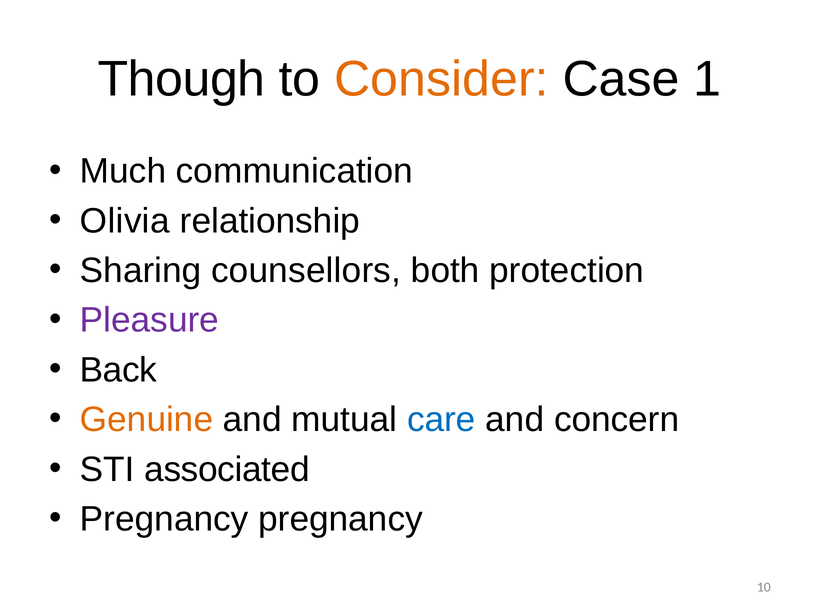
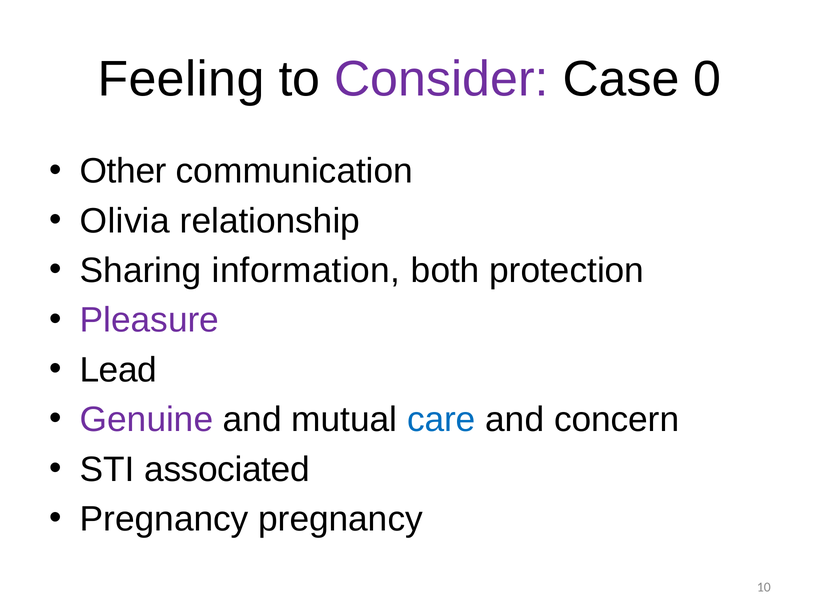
Though: Though -> Feeling (181, 79)
Consider colour: orange -> purple (441, 79)
1: 1 -> 0 (707, 79)
Much: Much -> Other (123, 171)
counsellors: counsellors -> information (306, 271)
Back: Back -> Lead (118, 370)
Genuine colour: orange -> purple (147, 420)
